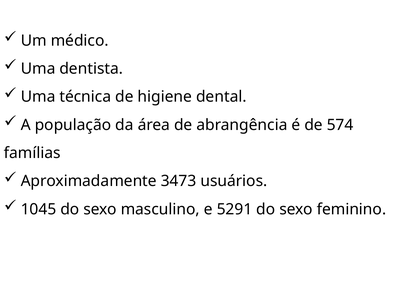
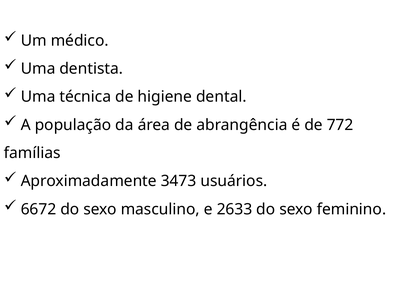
574: 574 -> 772 (340, 125)
1045: 1045 -> 6672 (39, 209)
5291: 5291 -> 2633 (235, 209)
